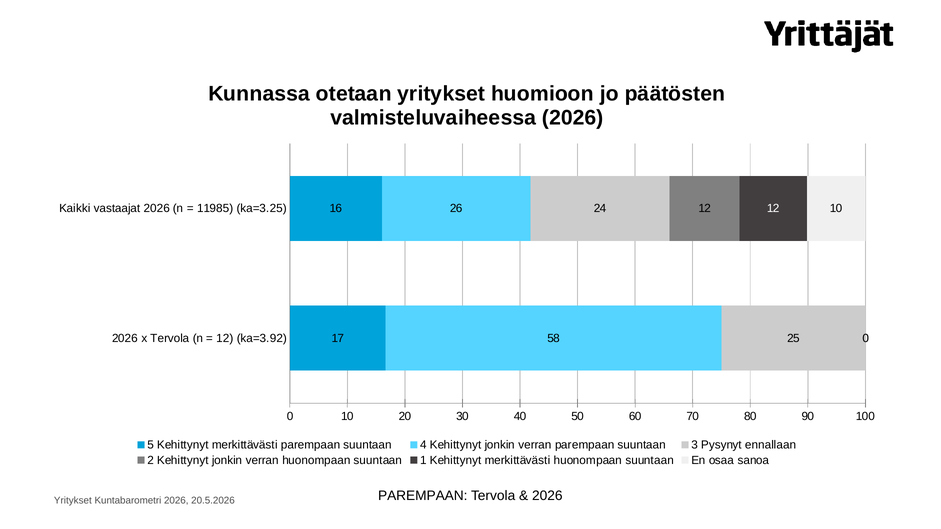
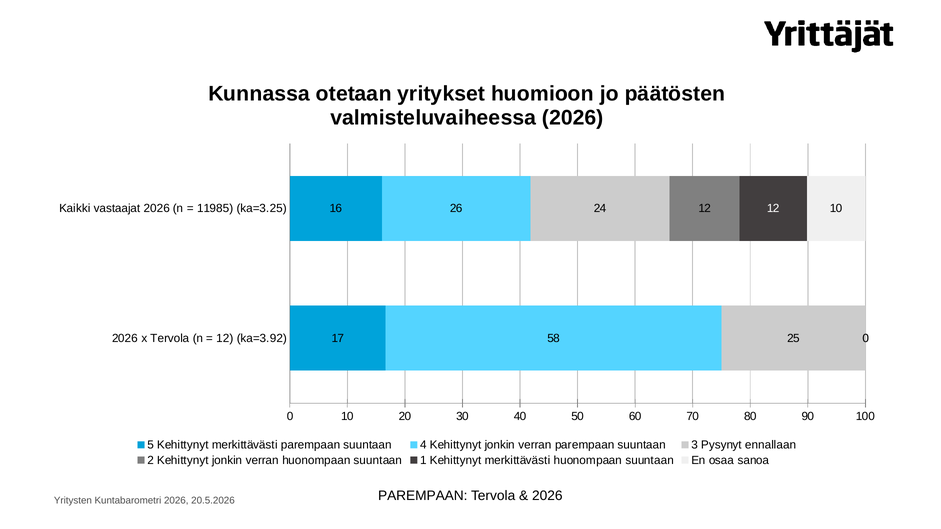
Yritykset: Yritykset -> Yritysten (73, 501)
